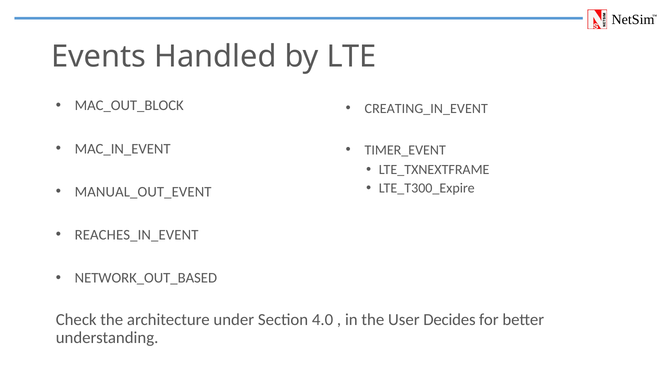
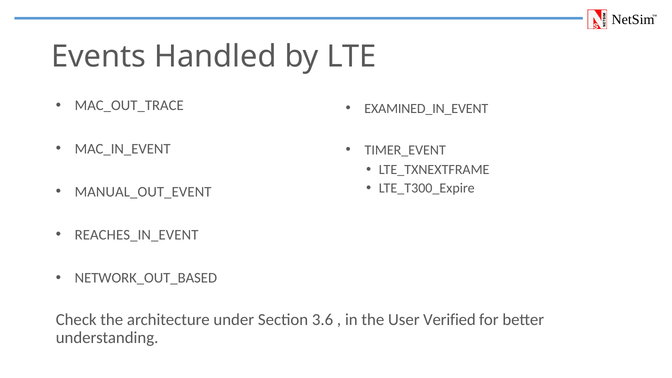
MAC_OUT_BLOCK: MAC_OUT_BLOCK -> MAC_OUT_TRACE (129, 106)
CREATING_IN_EVENT: CREATING_IN_EVENT -> EXAMINED_IN_EVENT (426, 108)
4.0: 4.0 -> 3.6 (323, 320)
Decides: Decides -> Verified (449, 320)
